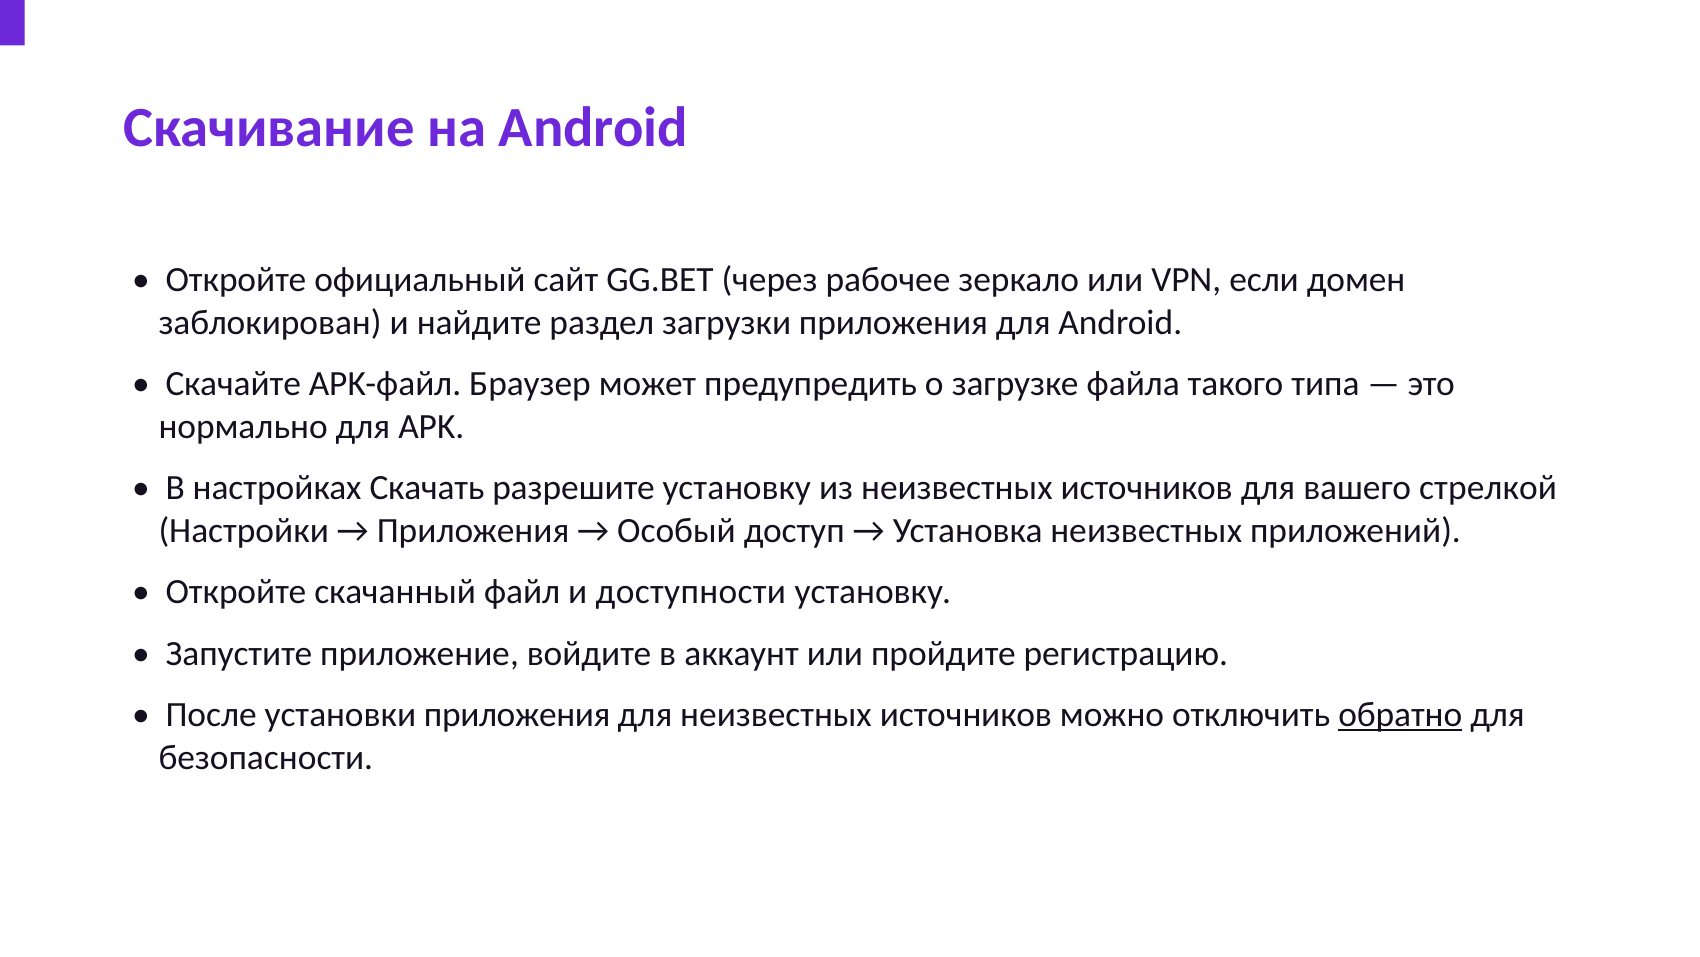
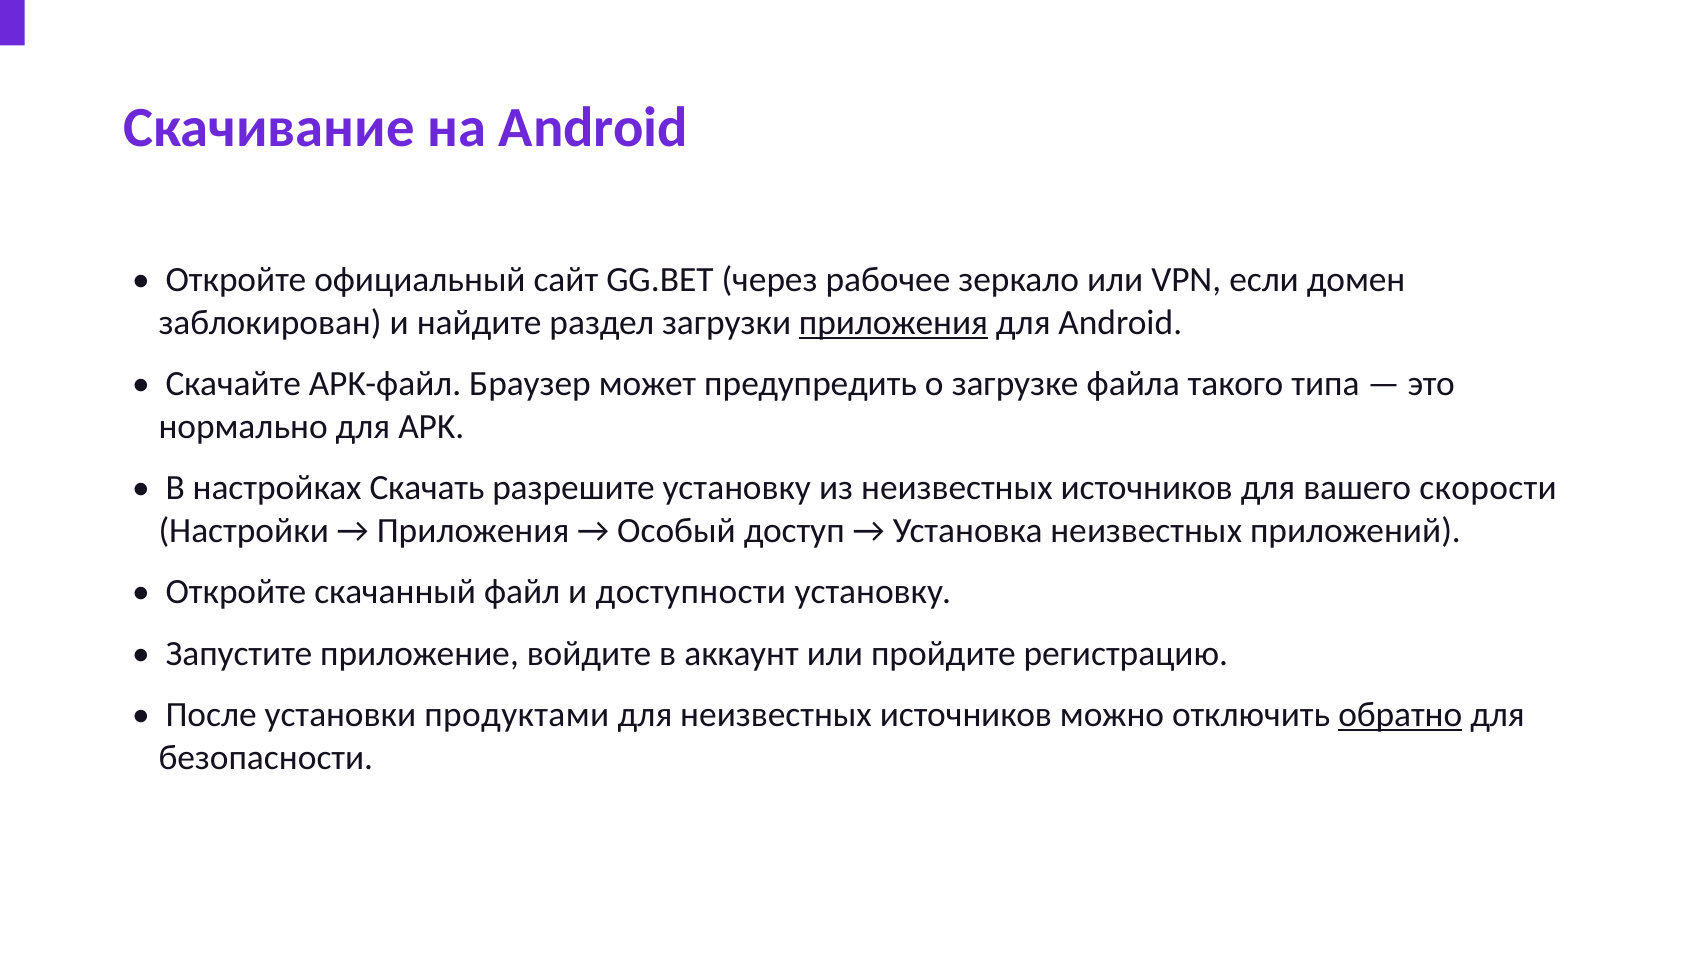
приложения underline: none -> present (893, 323)
стрелкой: стрелкой -> скорости (1488, 488)
установки приложения: приложения -> продуктами (517, 714)
